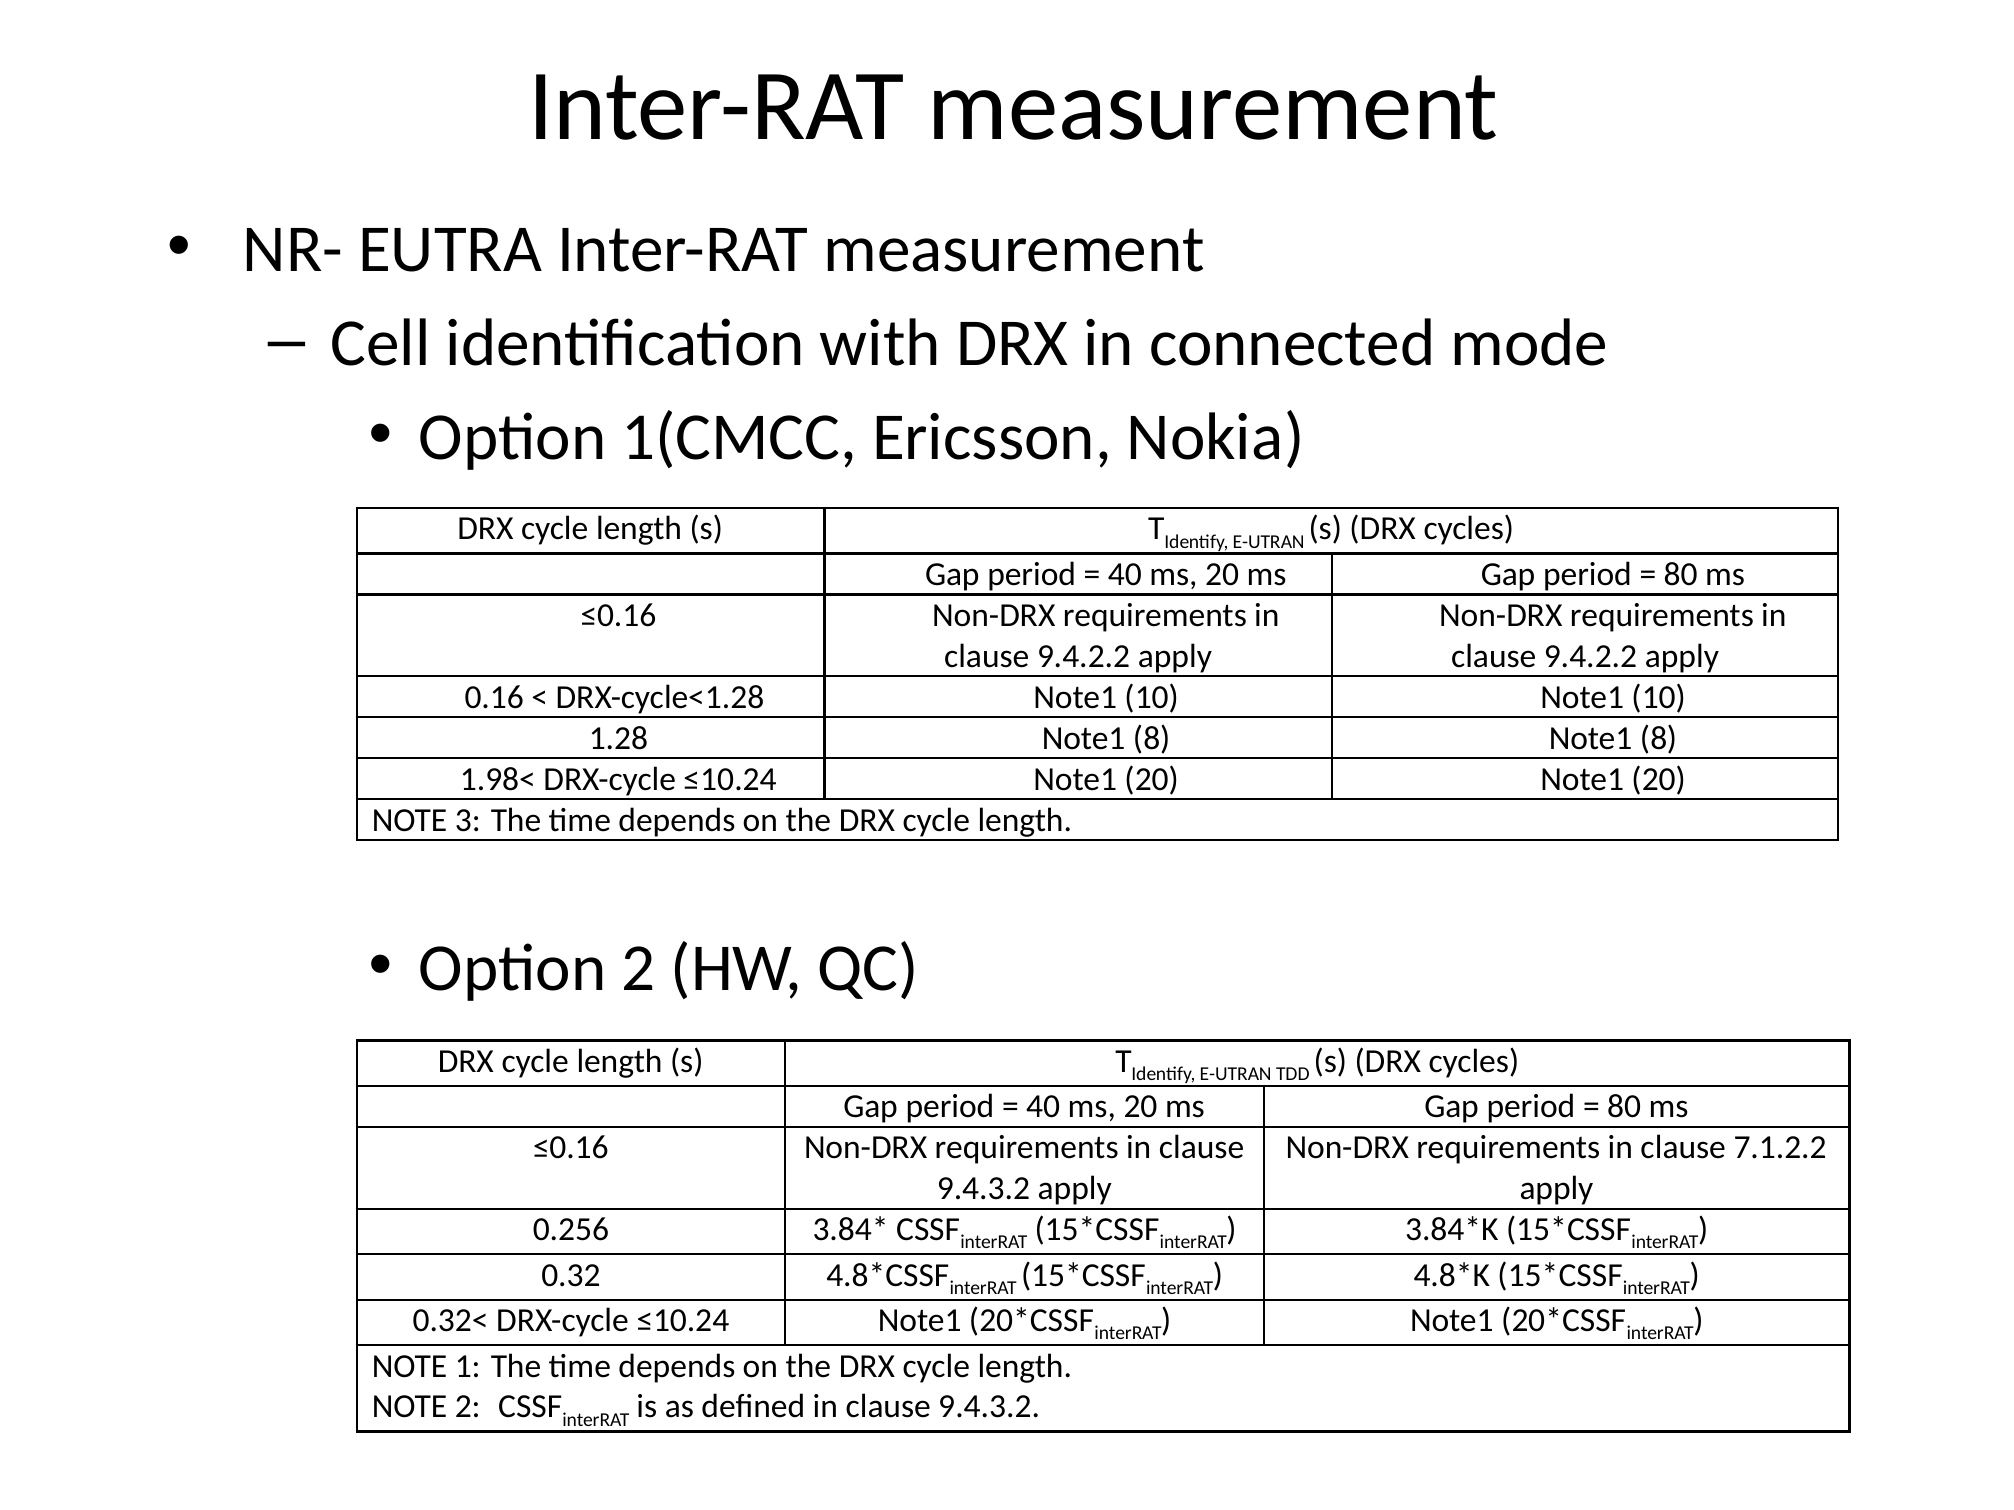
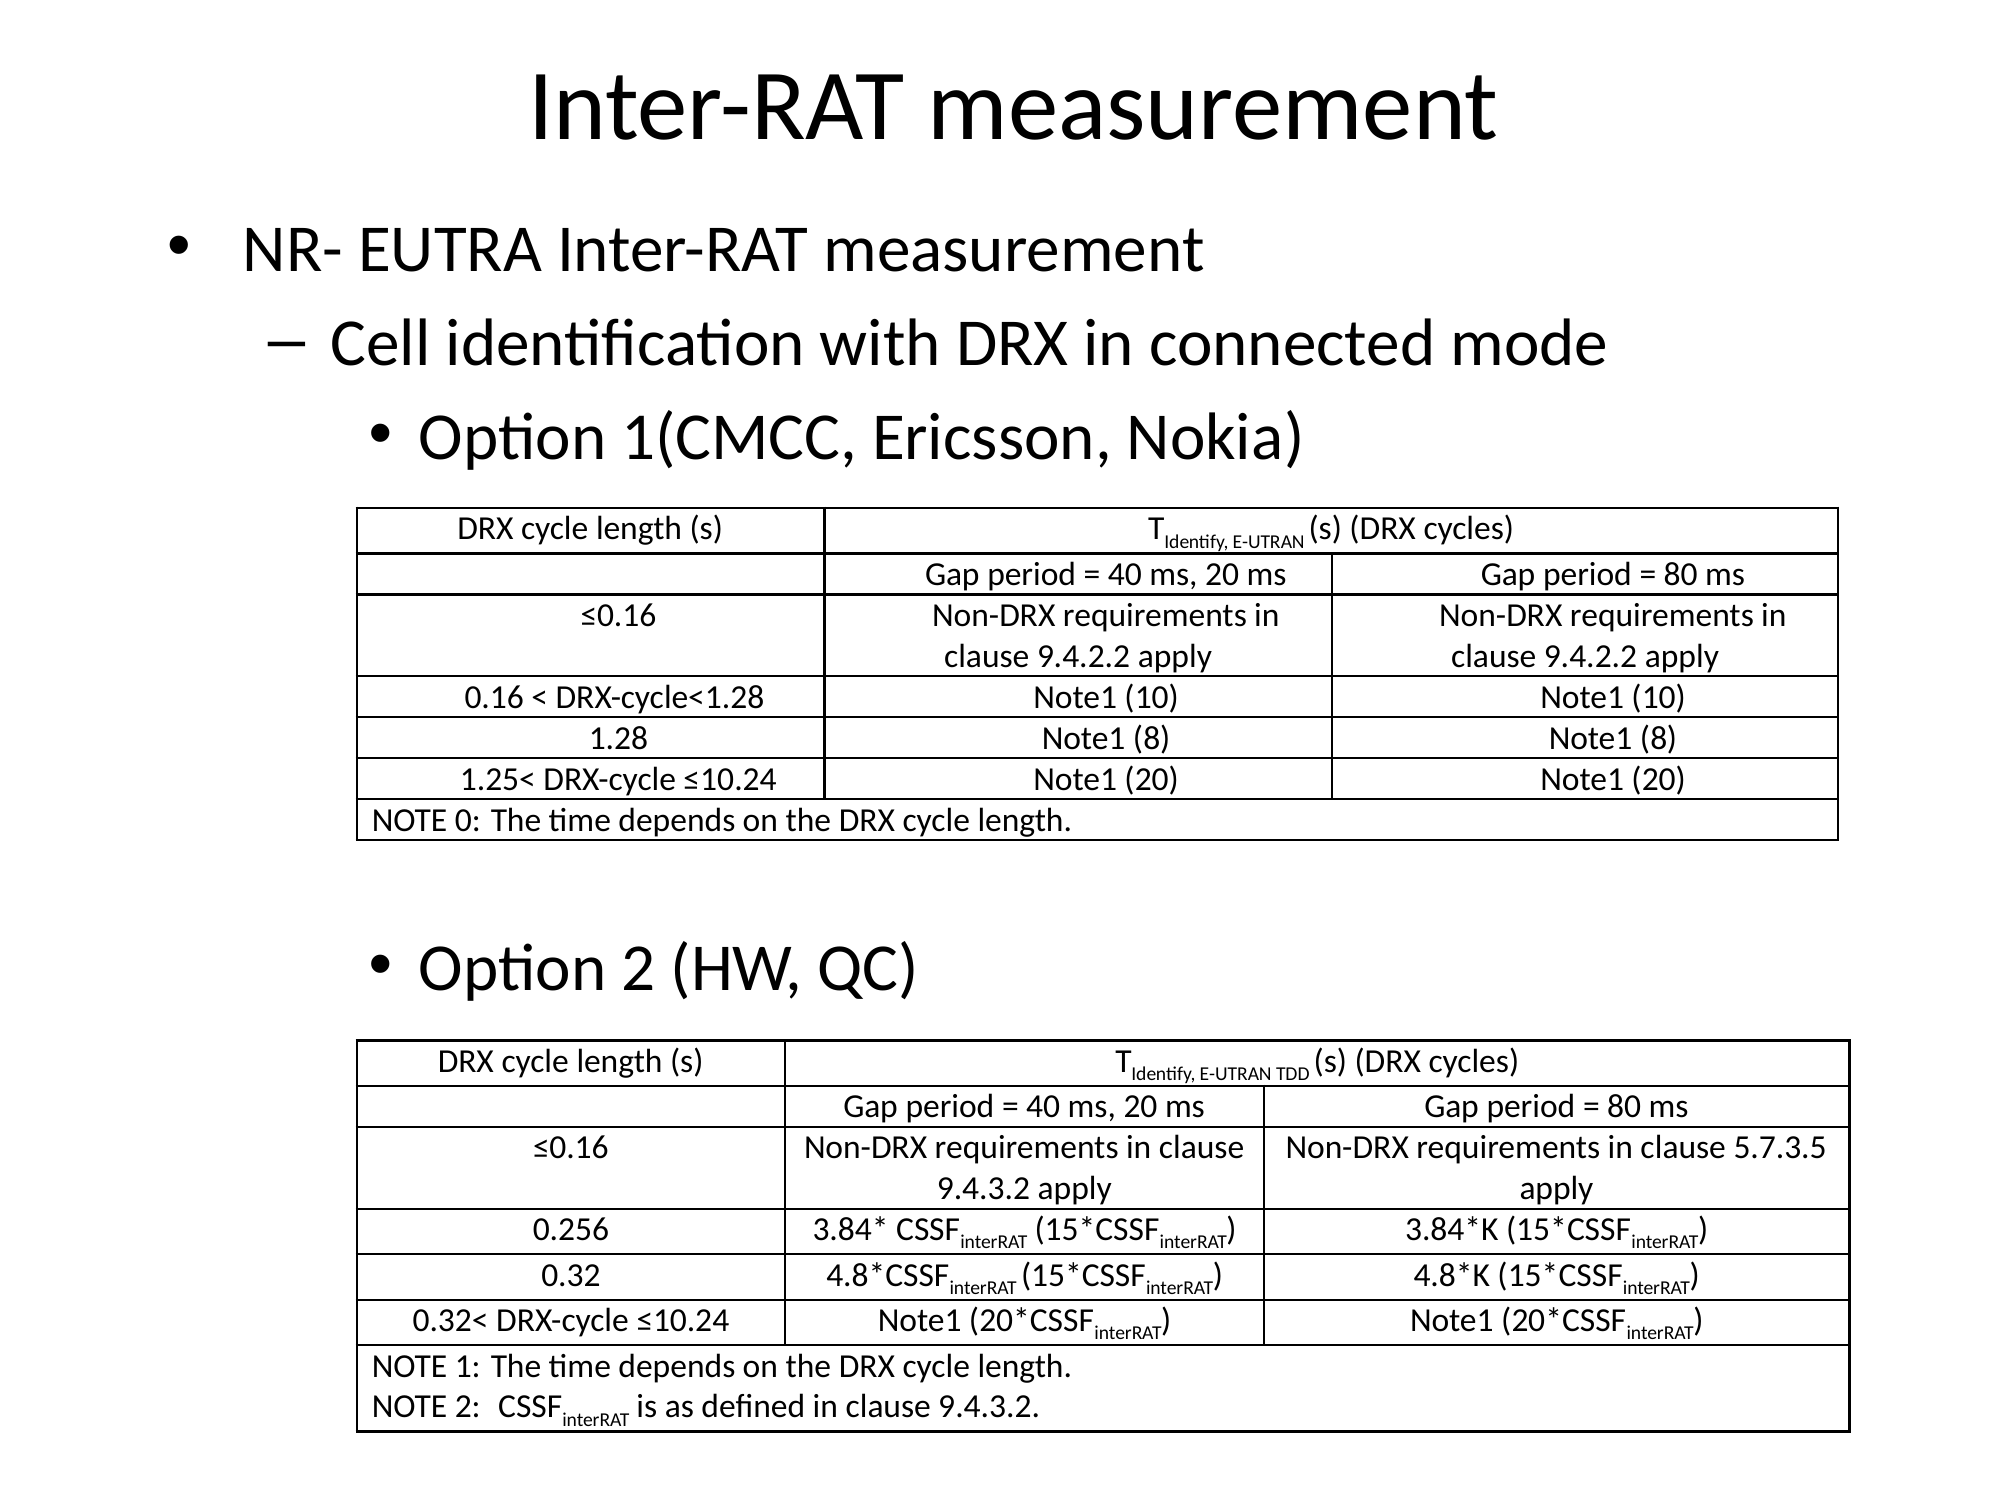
1.98<: 1.98< -> 1.25< (498, 779)
3: 3 -> 0 (468, 820)
7.1.2.2: 7.1.2.2 -> 5.7.3.5 (1780, 1148)
